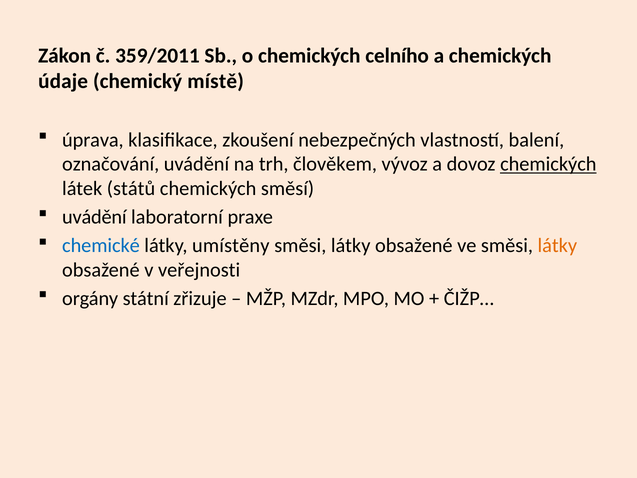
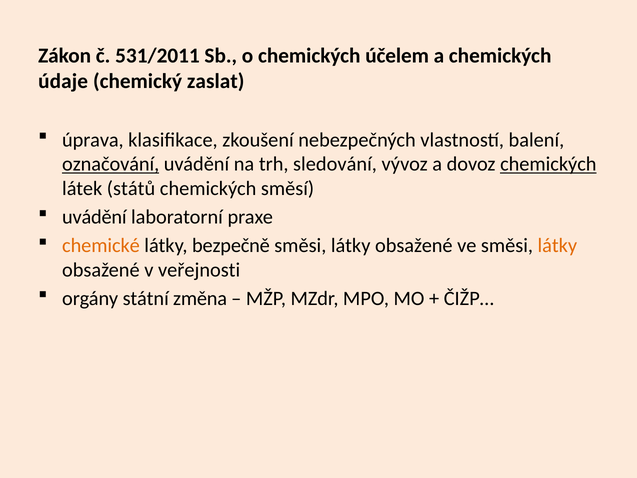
359/2011: 359/2011 -> 531/2011 (157, 56)
celního: celního -> účelem (397, 56)
místě: místě -> zaslat (216, 81)
označování underline: none -> present (111, 164)
člověkem: člověkem -> sledování (335, 164)
chemické colour: blue -> orange (101, 246)
umístěny: umístěny -> bezpečně (231, 246)
zřizuje: zřizuje -> změna (200, 298)
